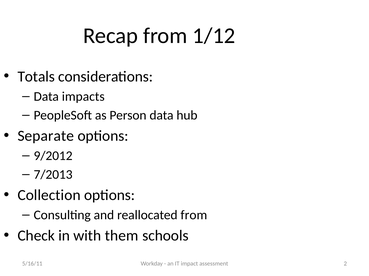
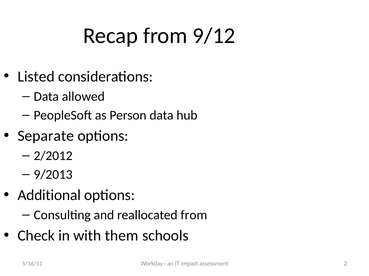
1/12: 1/12 -> 9/12 (214, 36)
Totals: Totals -> Listed (36, 77)
impacts: impacts -> allowed (83, 97)
9/2012: 9/2012 -> 2/2012 (53, 156)
7/2013: 7/2013 -> 9/2013 (53, 175)
Collection: Collection -> Additional (49, 196)
